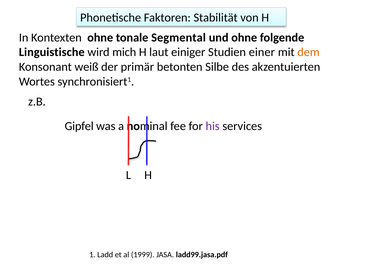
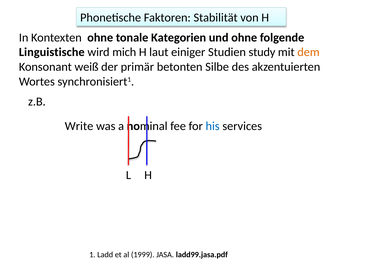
Segmental: Segmental -> Kategorien (179, 38)
einer: einer -> study (262, 52)
Gipfel: Gipfel -> Write (79, 126)
his colour: purple -> blue (213, 126)
